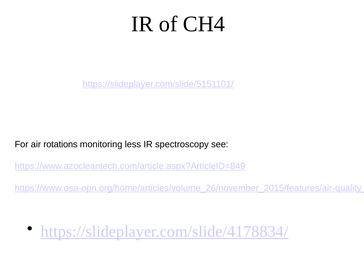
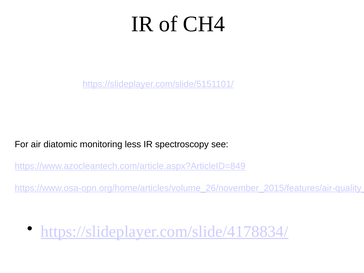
rotations: rotations -> diatomic (60, 144)
